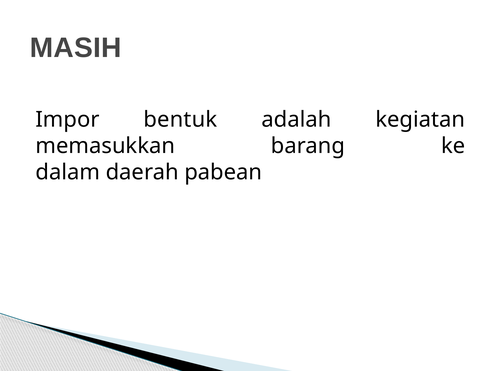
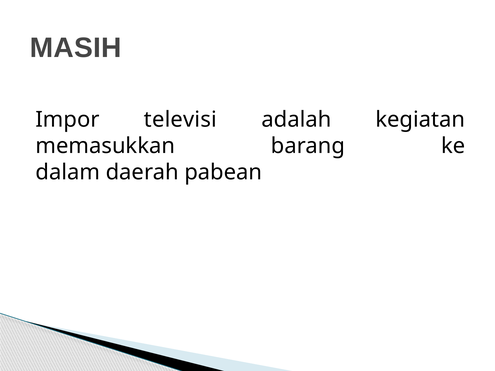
bentuk: bentuk -> televisi (180, 120)
